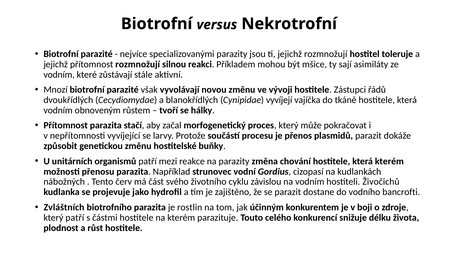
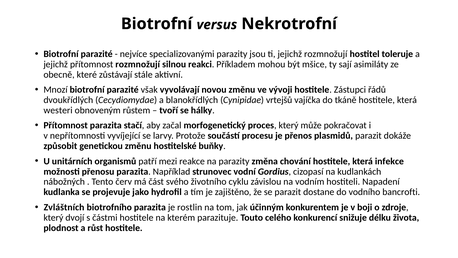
vodním: vodním -> obecně (59, 75)
vyvíjejí: vyvíjejí -> vrtejšů (279, 100)
vodním: vodním -> westeri (58, 110)
která kterém: kterém -> infekce (389, 161)
Živočichů: Živočichů -> Napadení (381, 182)
který patří: patří -> dvojí (75, 217)
